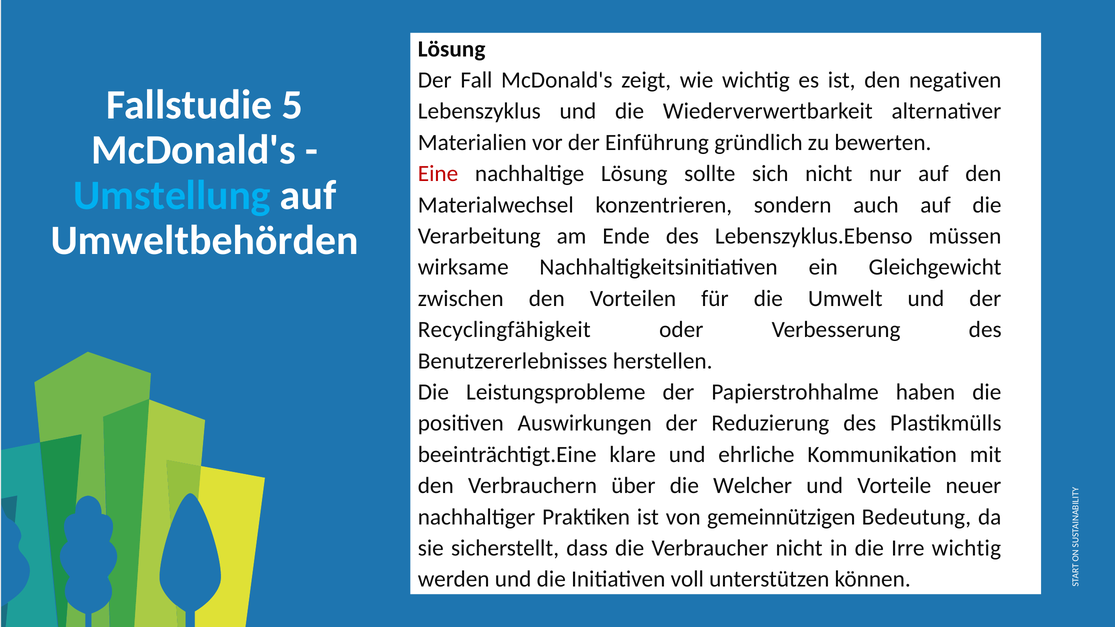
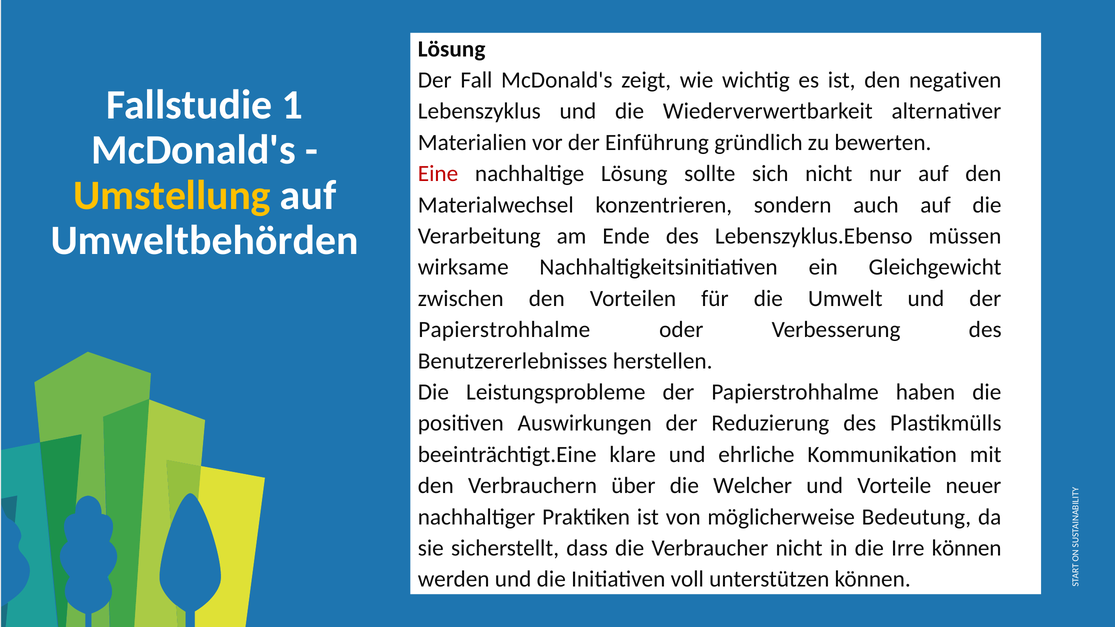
5: 5 -> 1 (292, 105)
Umstellung colour: light blue -> yellow (172, 195)
Recyclingfähigkeit: Recyclingfähigkeit -> Papierstrohhalme (504, 330)
gemeinnützigen: gemeinnützigen -> möglicherweise (781, 517)
Irre wichtig: wichtig -> können (967, 548)
